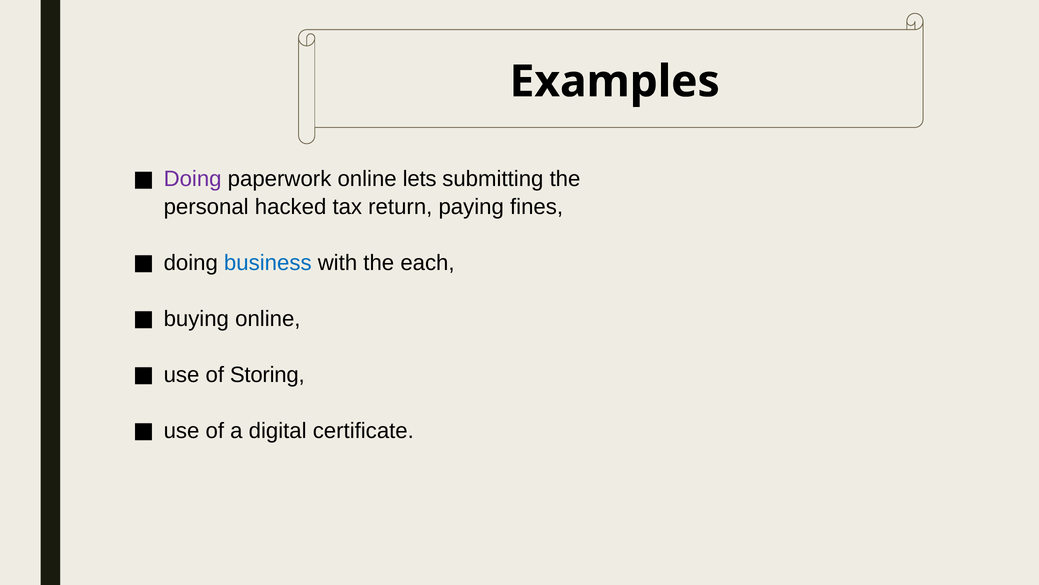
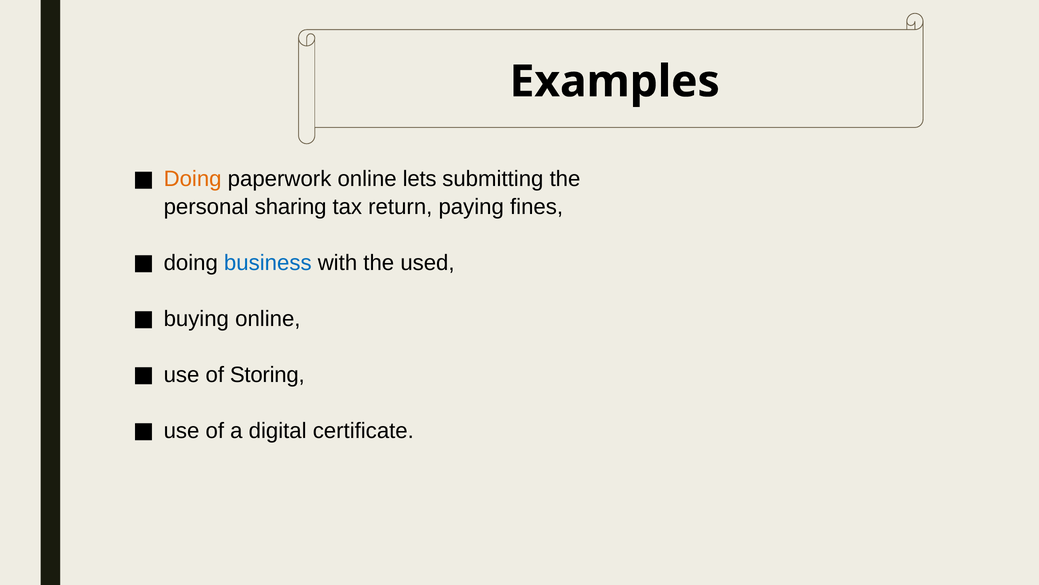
Doing colour: purple -> orange (193, 179)
hacked: hacked -> sharing (291, 207)
each: each -> used (427, 263)
